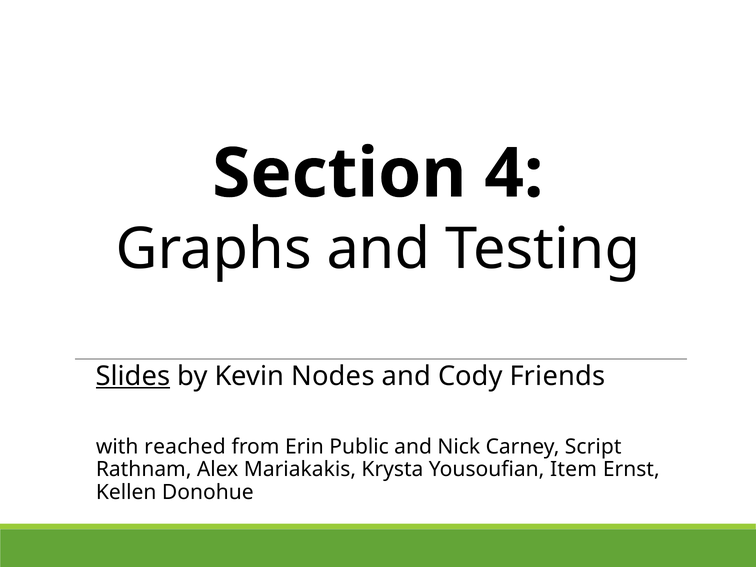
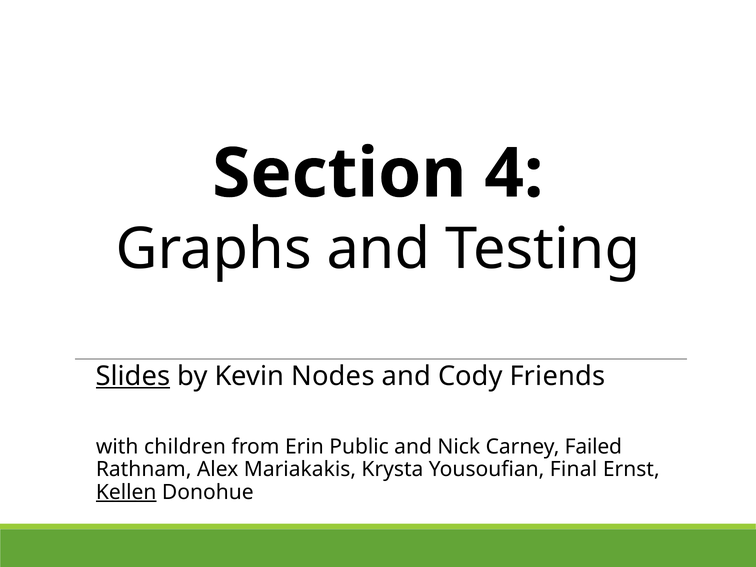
reached: reached -> children (185, 447)
Script: Script -> Failed (593, 447)
Item: Item -> Final (574, 469)
Kellen underline: none -> present (126, 492)
